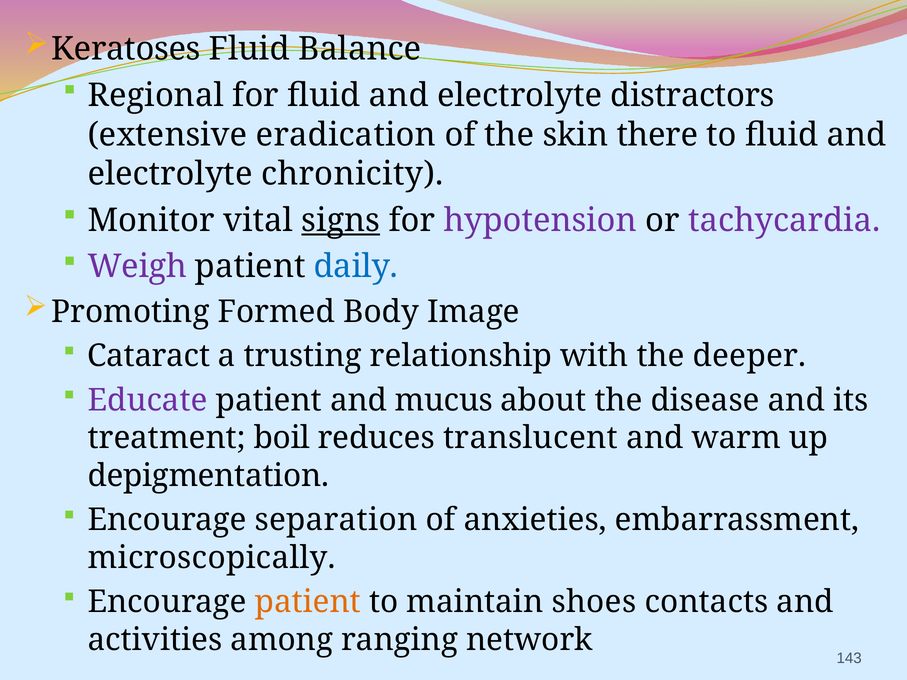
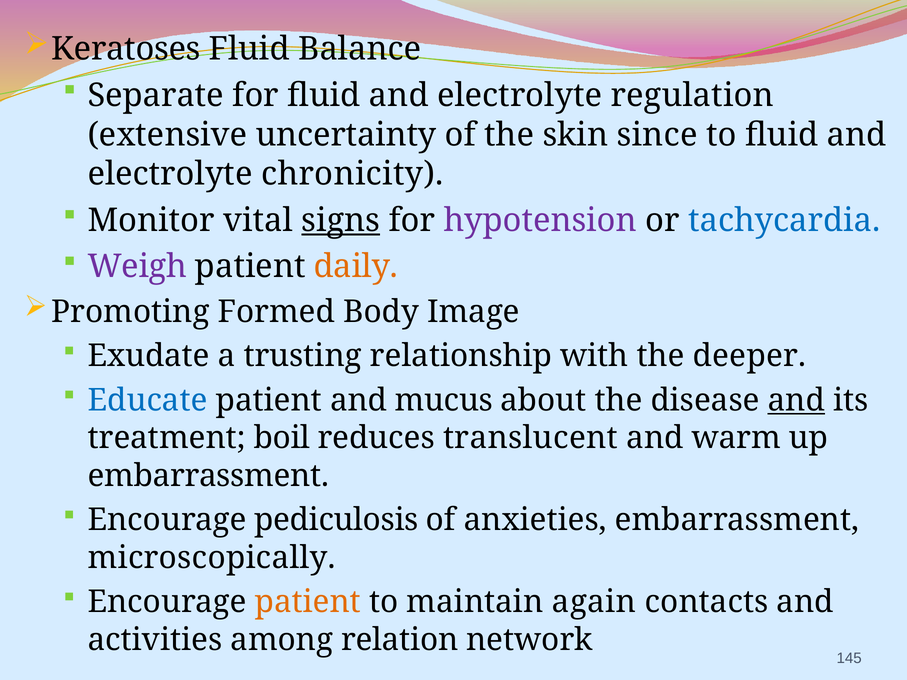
Regional: Regional -> Separate (156, 95)
distractors: distractors -> regulation (692, 95)
eradication: eradication -> uncertainty (346, 135)
there: there -> since (657, 135)
tachycardia colour: purple -> blue (784, 220)
daily colour: blue -> orange (356, 267)
Cataract: Cataract -> Exudate (149, 356)
Educate colour: purple -> blue (148, 400)
and underline: none -> present (796, 400)
depigmentation: depigmentation -> embarrassment (208, 476)
separation: separation -> pediculosis (336, 520)
shoes: shoes -> again (594, 602)
ranging: ranging -> relation (400, 640)
143: 143 -> 145 (849, 659)
